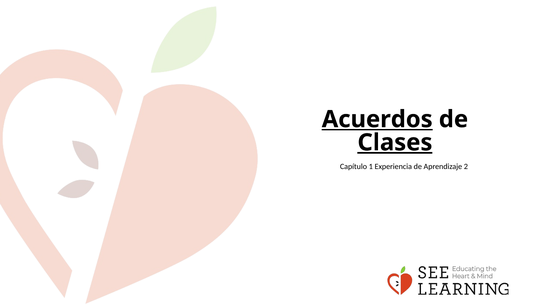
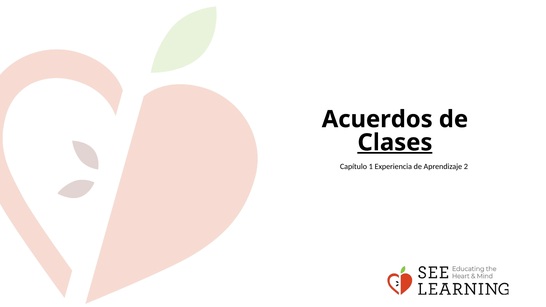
Acuerdos underline: present -> none (377, 119)
